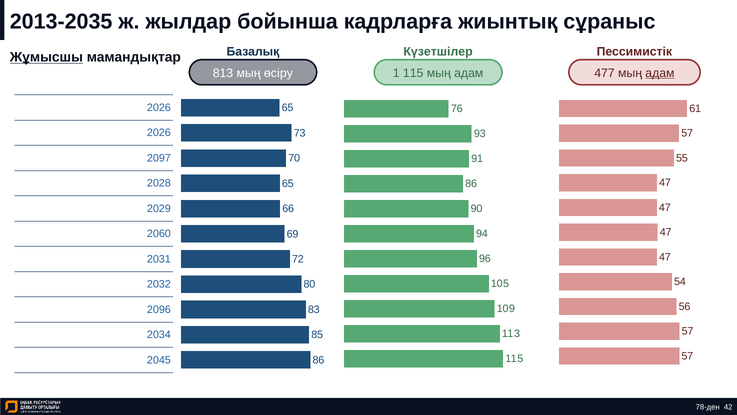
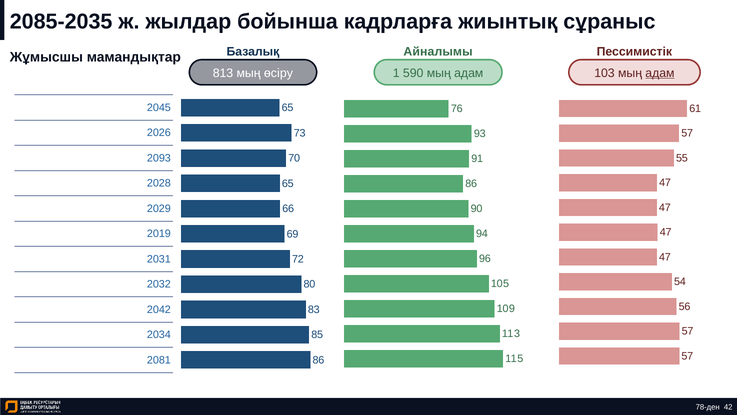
2013-2035: 2013-2035 -> 2085-2035 (61, 21)
Күзетшілер: Күзетшілер -> Айналымы (438, 51)
Жұмысшы underline: present -> none (46, 57)
1 115: 115 -> 590 (413, 73)
477: 477 -> 103 (604, 73)
2026: 2026 -> 2045 (159, 108)
2097: 2097 -> 2093 (159, 158)
2060: 2060 -> 2019 (159, 234)
2096: 2096 -> 2042 (159, 309)
2045: 2045 -> 2081 (159, 360)
